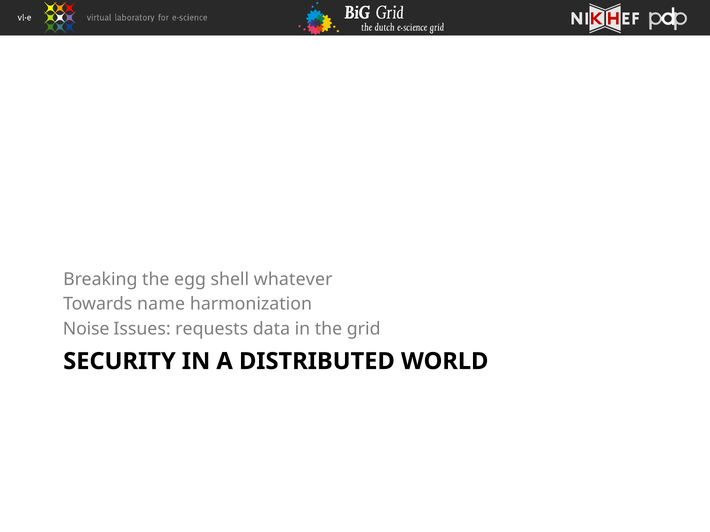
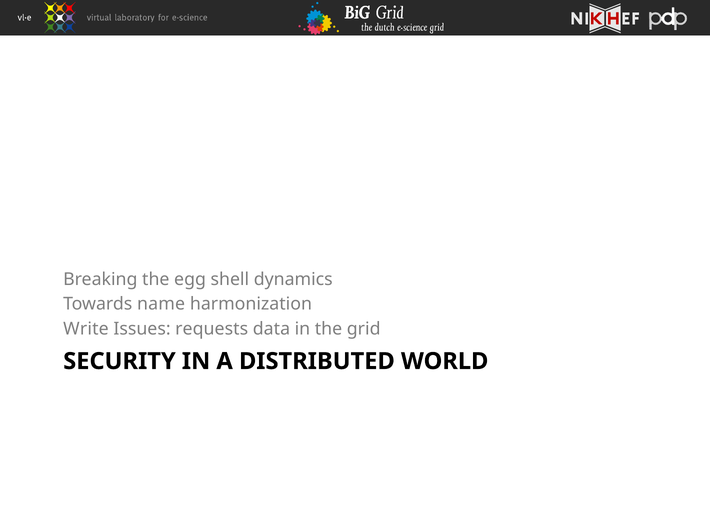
whatever: whatever -> dynamics (293, 279)
Noise: Noise -> Write (86, 329)
